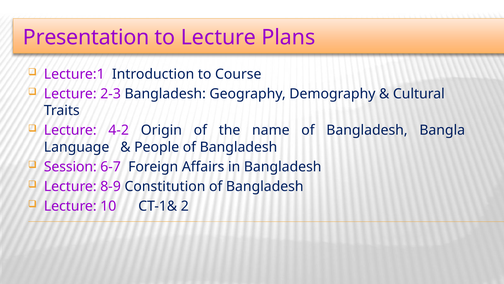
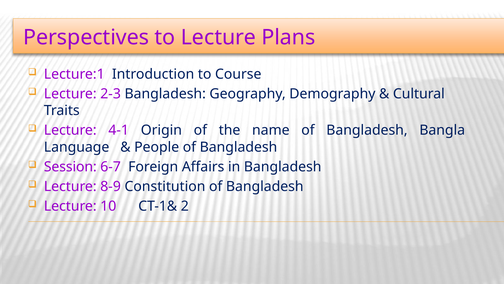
Presentation: Presentation -> Perspectives (86, 37)
4-2: 4-2 -> 4-1 (119, 130)
